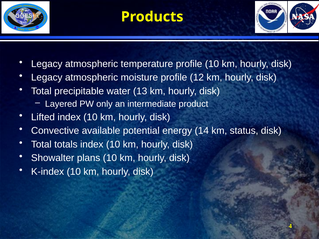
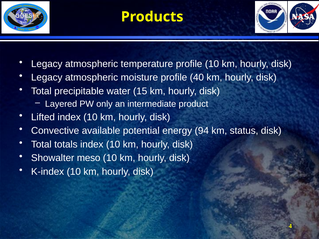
12: 12 -> 40 (197, 78)
13: 13 -> 15 (140, 91)
14: 14 -> 94 (202, 131)
plans: plans -> meso (89, 158)
